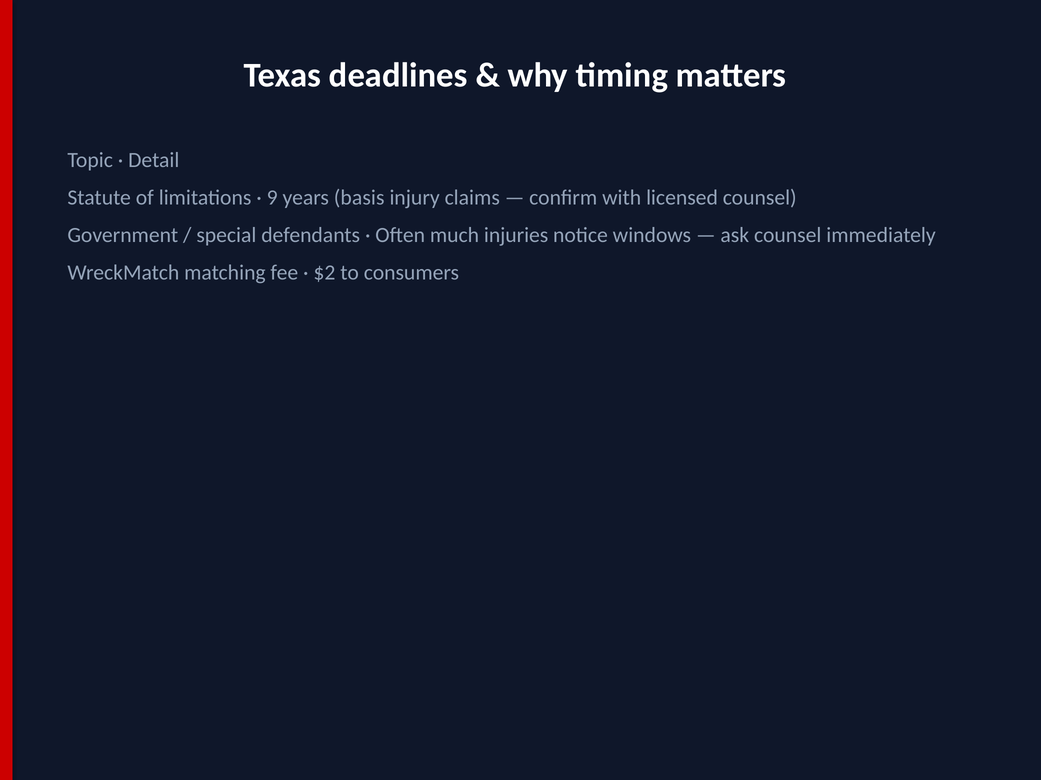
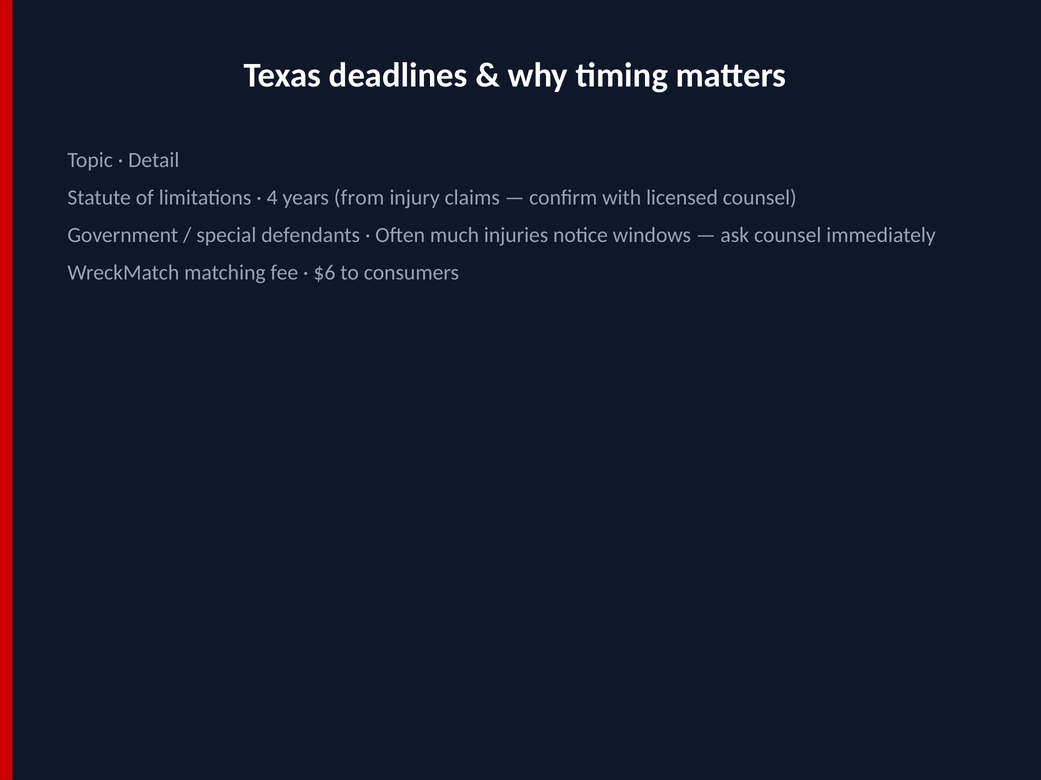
9: 9 -> 4 (272, 198)
basis: basis -> from (359, 198)
$2: $2 -> $6 (324, 273)
